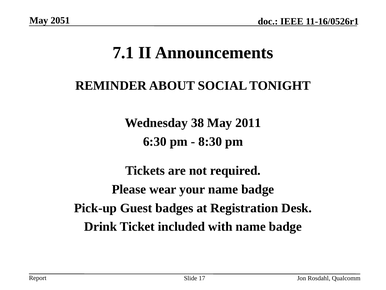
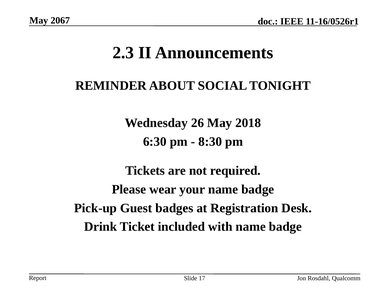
2051: 2051 -> 2067 (60, 20)
7.1: 7.1 -> 2.3 (123, 53)
38: 38 -> 26 (198, 123)
2011: 2011 -> 2018 (248, 123)
